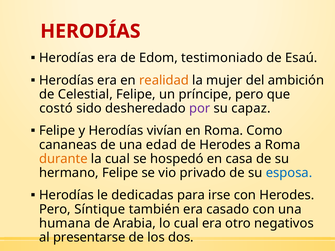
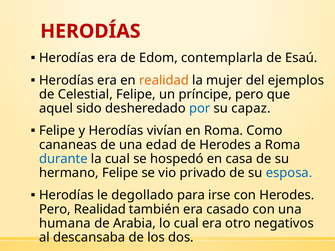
testimoniado: testimoniado -> contemplarla (222, 58)
ambición: ambición -> ejemplos (296, 80)
costó: costó -> aquel (56, 108)
por colour: purple -> blue (200, 108)
durante colour: orange -> blue (63, 159)
dedicadas: dedicadas -> degollado (142, 195)
Pero Síntique: Síntique -> Realidad (100, 209)
presentarse: presentarse -> descansaba (89, 238)
